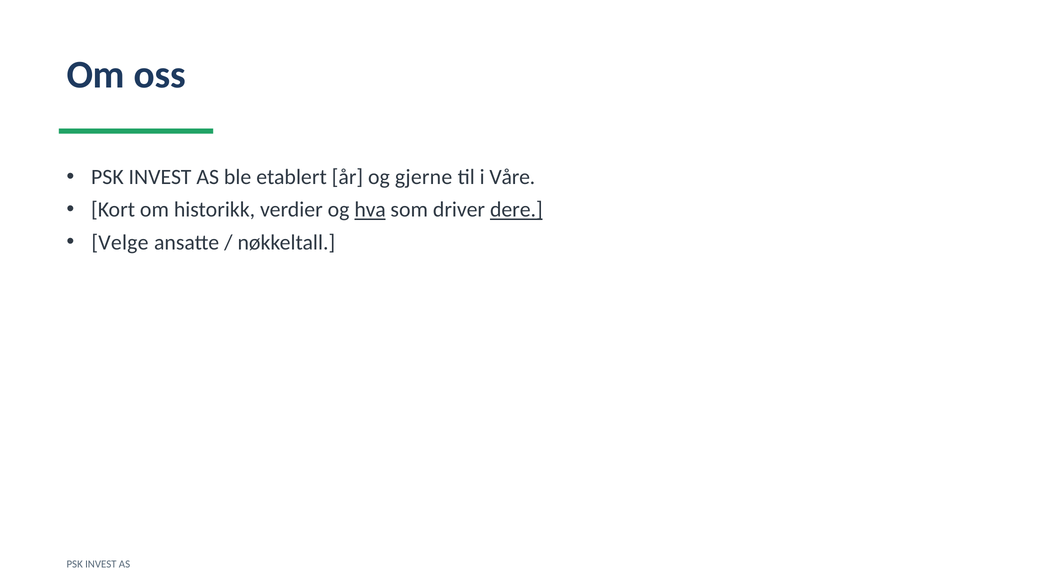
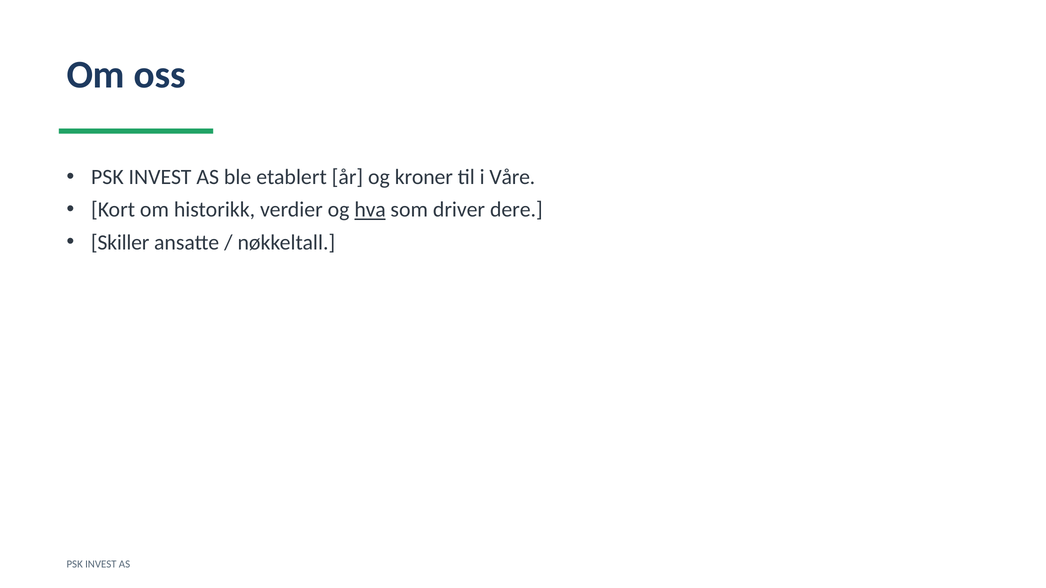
gjerne: gjerne -> kroner (424, 177)
dere underline: present -> none (516, 210)
Velge: Velge -> Skiller (120, 243)
